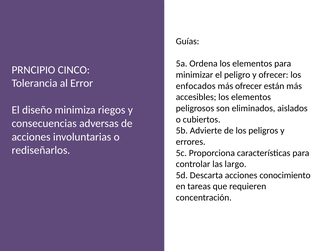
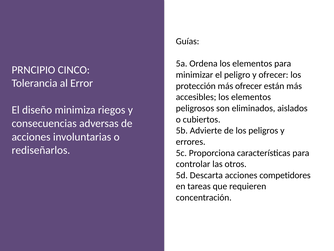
enfocados: enfocados -> protección (196, 86)
largo: largo -> otros (236, 164)
conocimiento: conocimiento -> competidores (285, 175)
